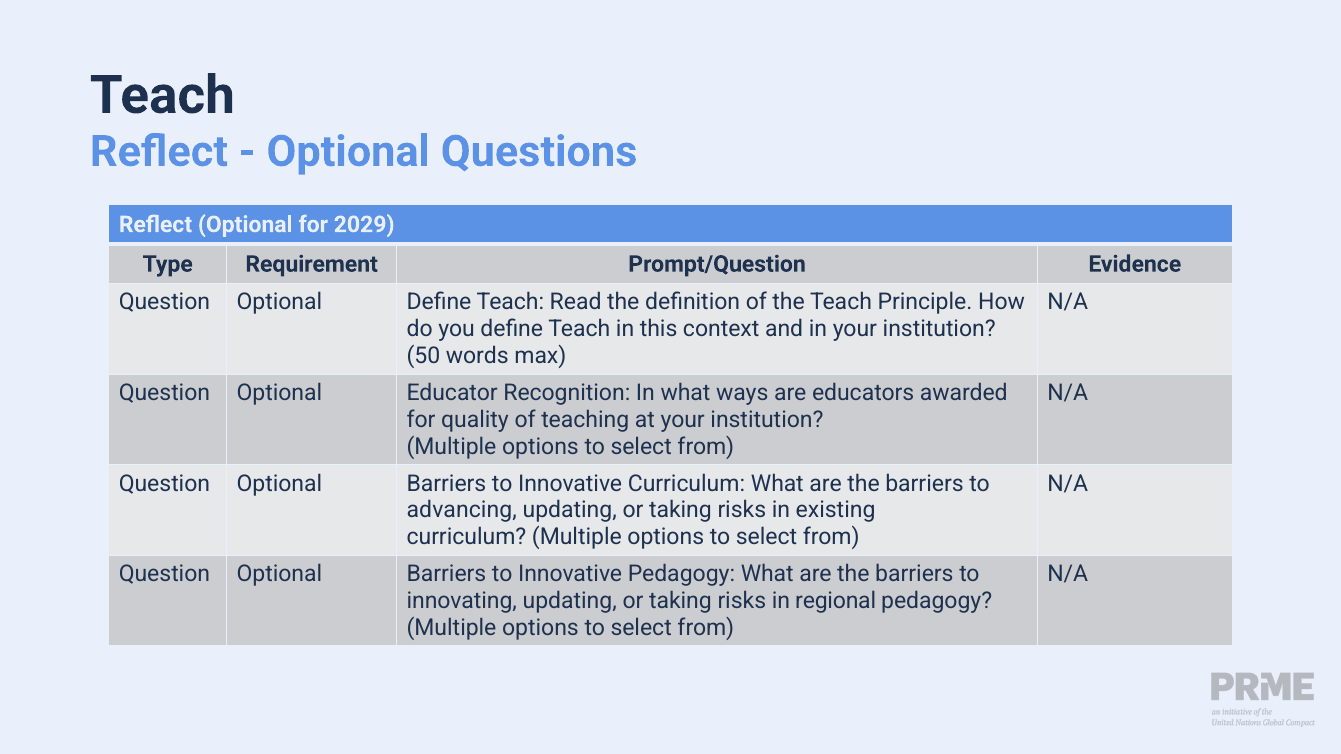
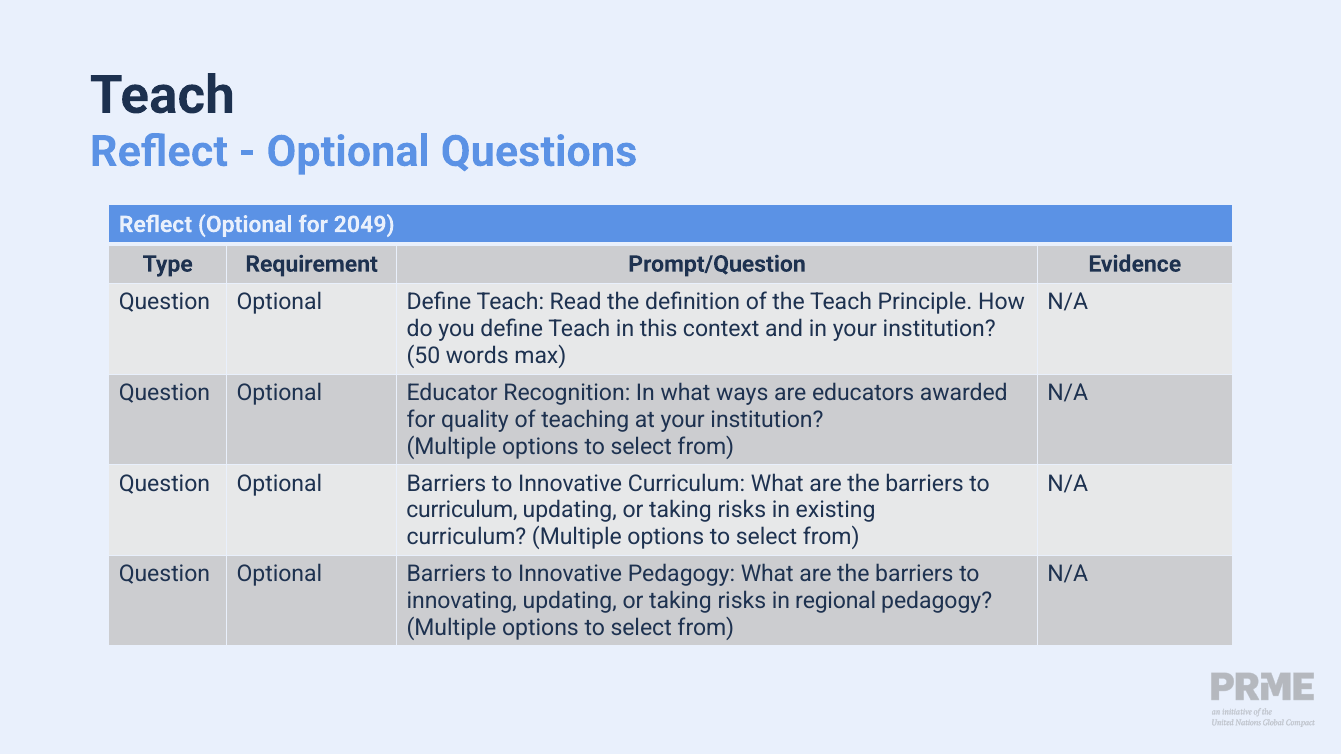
2029: 2029 -> 2049 (364, 225)
advancing: advancing -> curriculum (462, 511)
